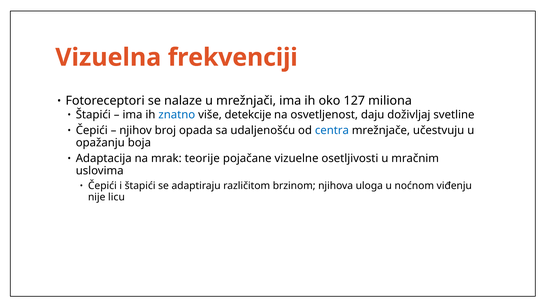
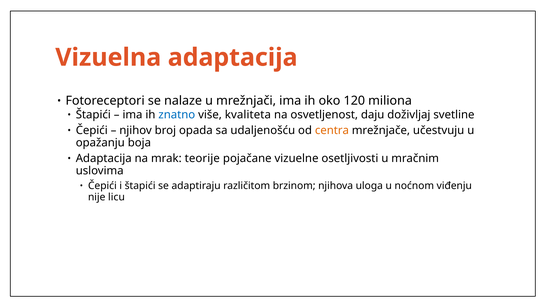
Vizuelna frekvenciji: frekvenciji -> adaptacija (233, 58)
127: 127 -> 120 (354, 101)
detekcije: detekcije -> kvaliteta (248, 115)
centra colour: blue -> orange (332, 131)
